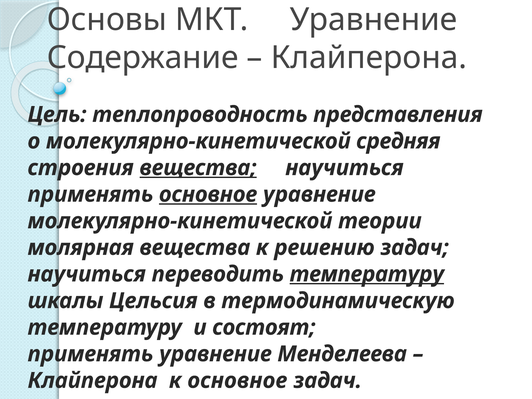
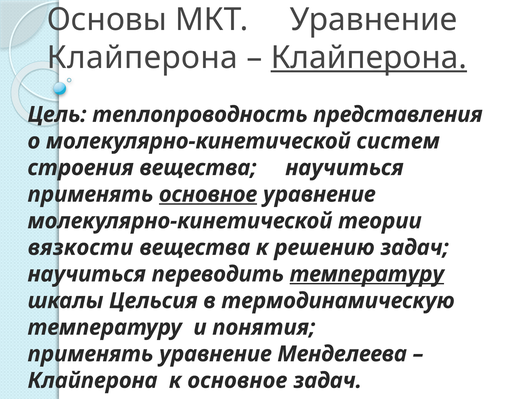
Содержание: Содержание -> Клайперона (142, 58)
Клайперона underline: none -> present (369, 58)
средняя: средняя -> систем (398, 141)
вещества underline: present -> none (198, 168)
молярная: молярная -> вязкости (81, 248)
состоят: состоят -> понятия (264, 327)
